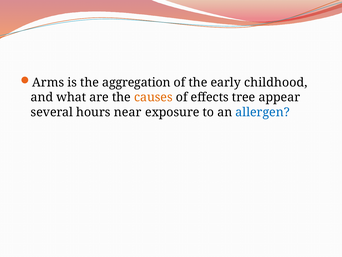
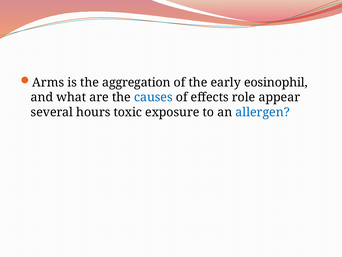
childhood: childhood -> eosinophil (276, 82)
causes colour: orange -> blue (153, 97)
tree: tree -> role (244, 97)
near: near -> toxic (128, 112)
